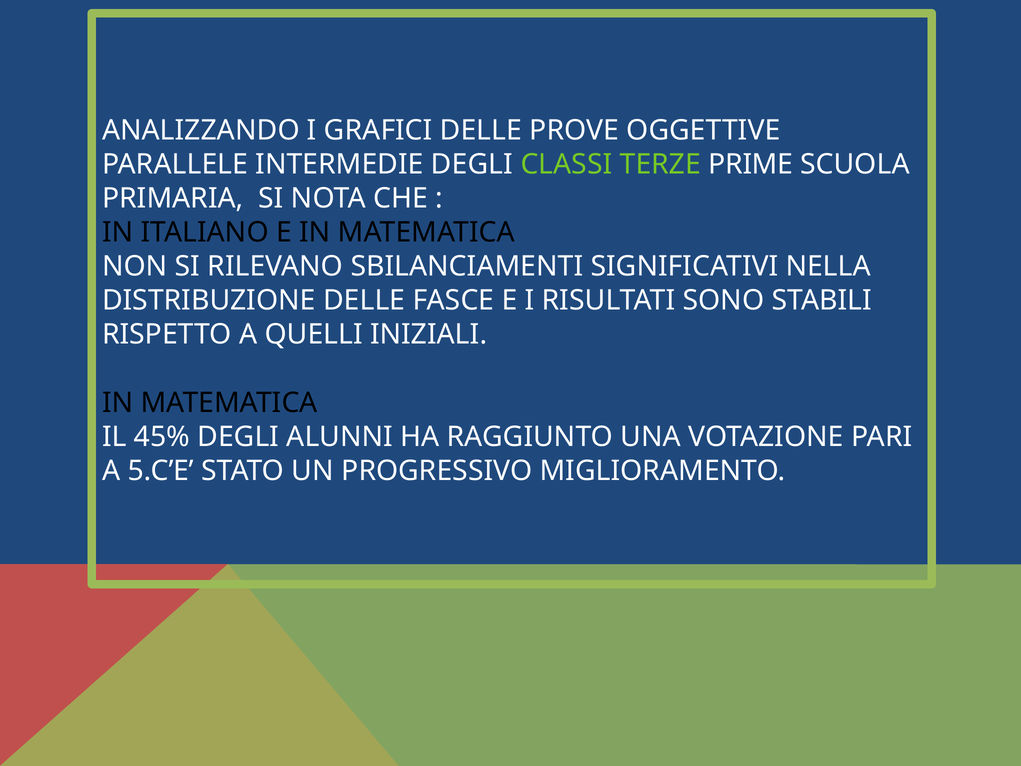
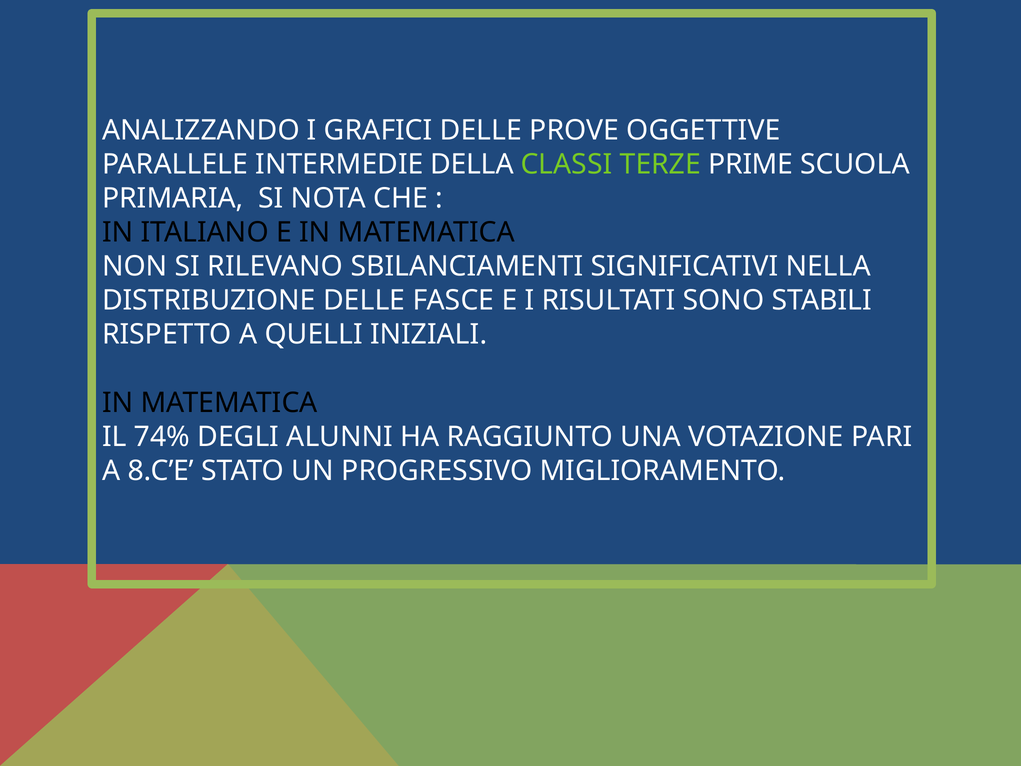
INTERMEDIE DEGLI: DEGLI -> DELLA (472, 164)
45%: 45% -> 74% (162, 437)
5.C’E: 5.C’E -> 8.C’E (161, 471)
